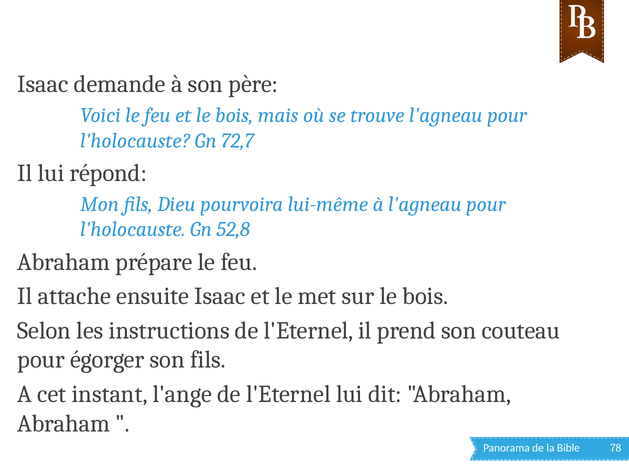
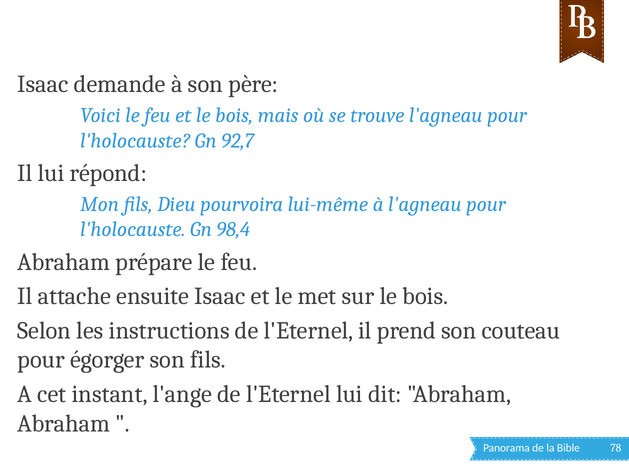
72,7: 72,7 -> 92,7 (238, 141)
52,8: 52,8 -> 98,4 (233, 229)
